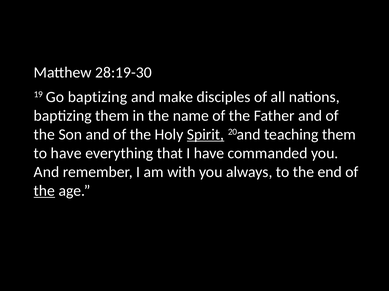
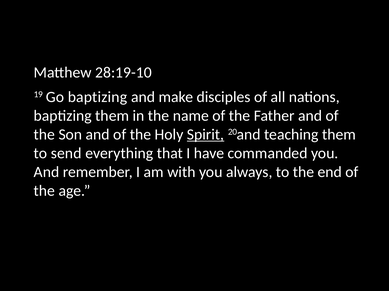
28:19-30: 28:19-30 -> 28:19-10 (123, 73)
to have: have -> send (66, 154)
the underline: present -> none (44, 191)
